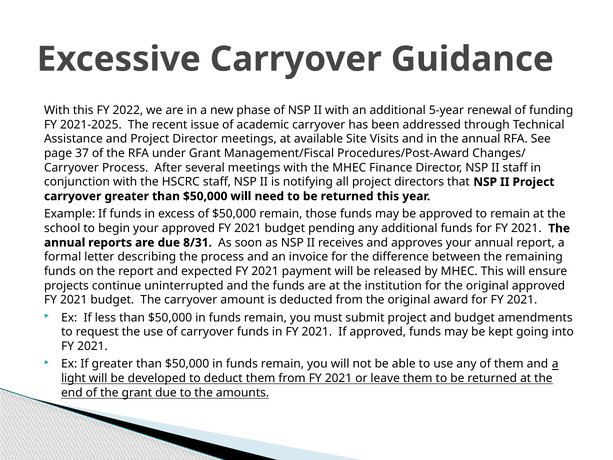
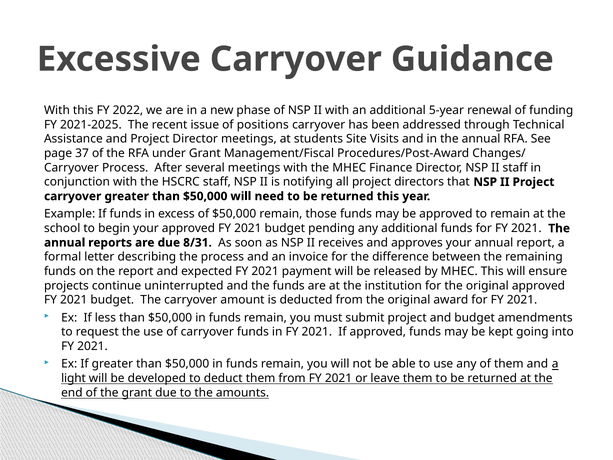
academic: academic -> positions (263, 125)
available: available -> students (318, 139)
